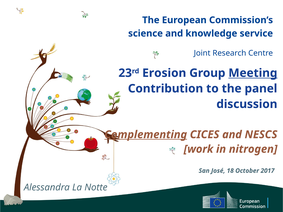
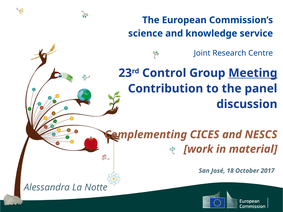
Erosion: Erosion -> Control (164, 73)
Complementing underline: present -> none (146, 135)
nitrogen: nitrogen -> material (253, 149)
